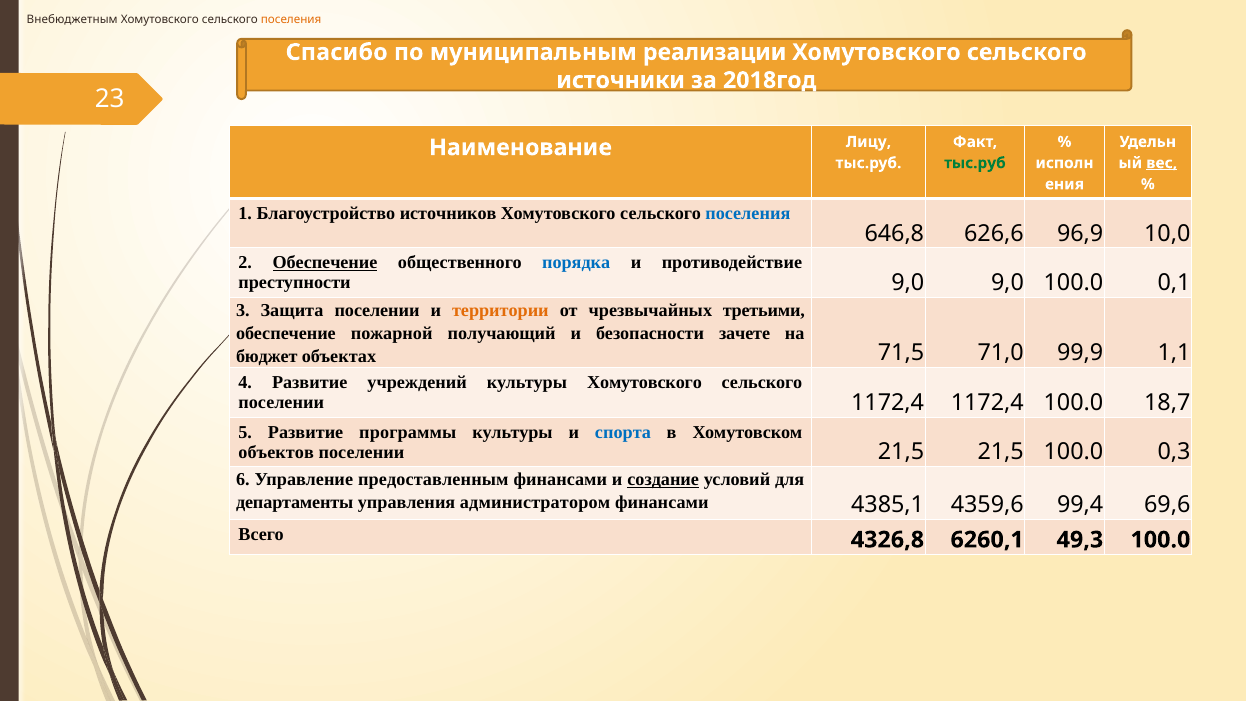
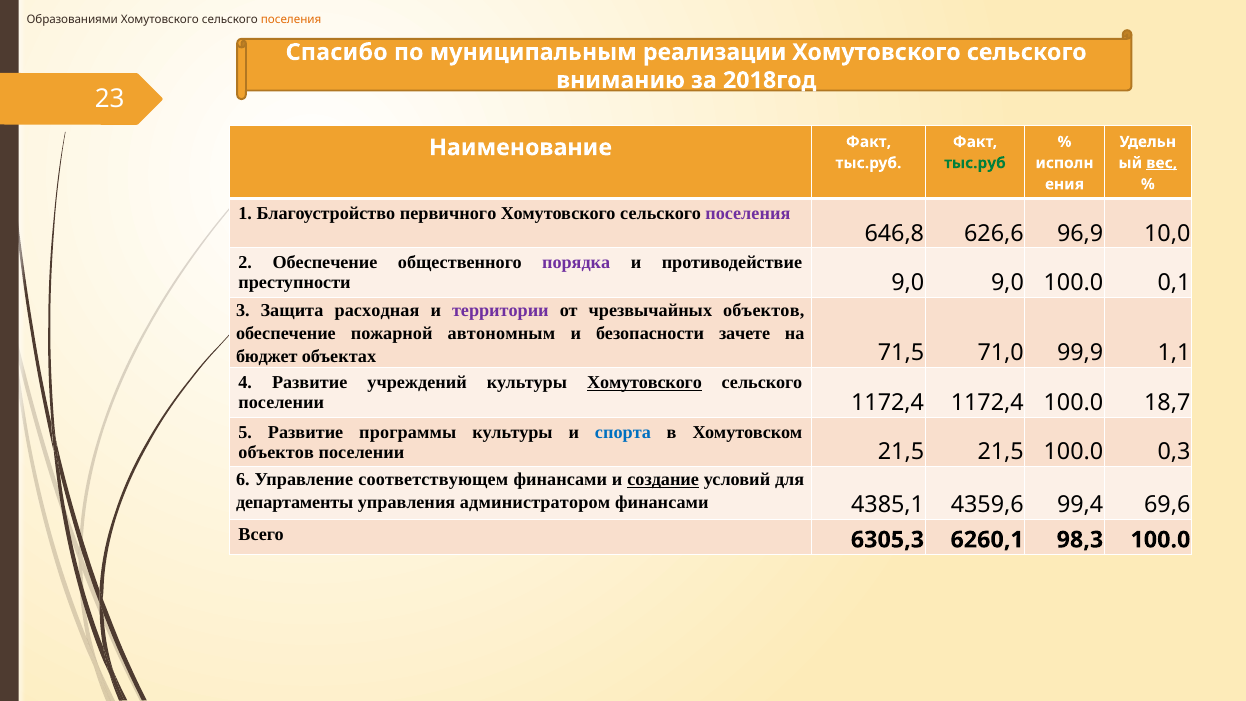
Внебюджетным: Внебюджетным -> Образованиями (72, 19)
источники: источники -> вниманию (621, 80)
Наименование Лицу: Лицу -> Факт (868, 142)
источников: источников -> первичного (448, 213)
поселения colour: blue -> purple (748, 213)
Обеспечение underline: present -> none (325, 263)
порядка colour: blue -> purple (576, 263)
Защита поселении: поселении -> расходная (377, 311)
территории colour: orange -> purple (500, 311)
чрезвычайных третьими: третьими -> объектов (764, 311)
получающий: получающий -> автономным (501, 334)
Хомутовского underline: none -> present (644, 382)
предоставленным: предоставленным -> соответствующем (433, 480)
4326,8: 4326,8 -> 6305,3 (887, 540)
49,3: 49,3 -> 98,3 (1080, 540)
